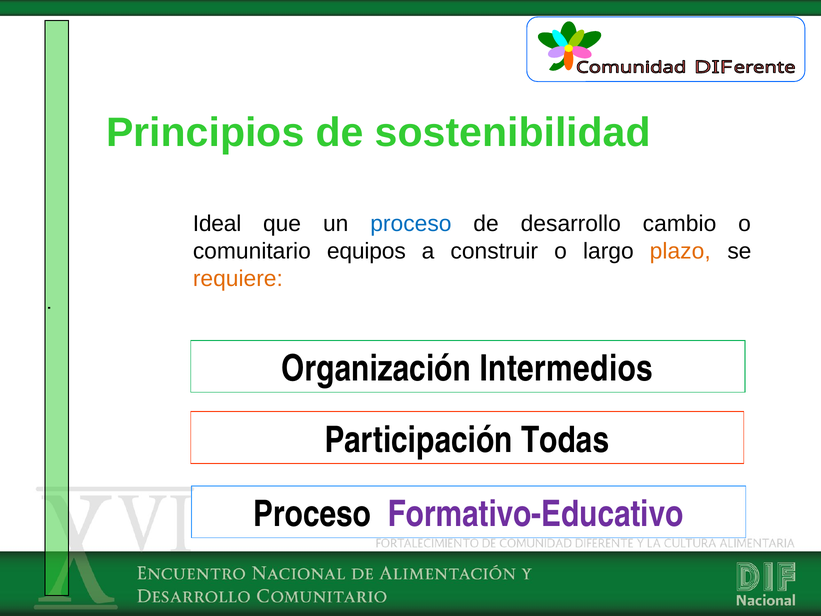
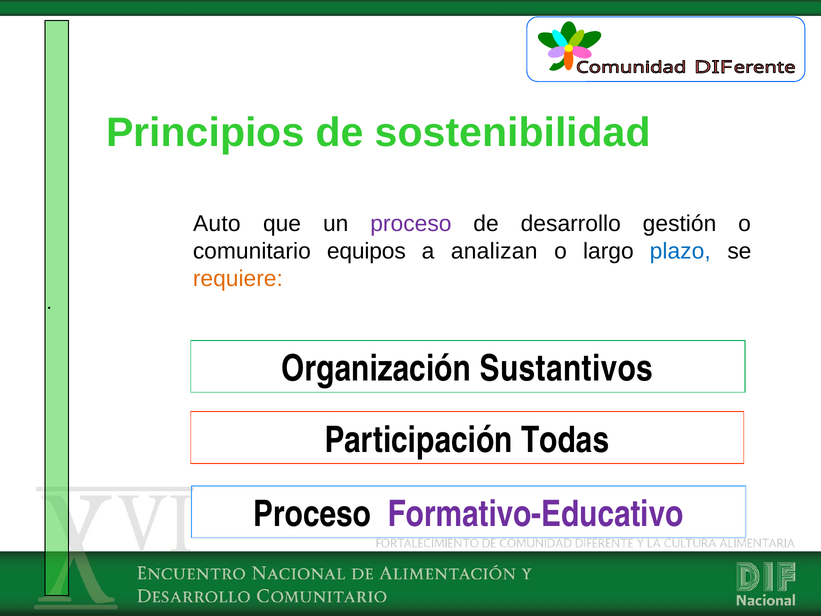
Ideal: Ideal -> Auto (217, 224)
proceso colour: blue -> purple (411, 224)
cambio: cambio -> gestión (680, 224)
construir: construir -> analizan (494, 251)
plazo colour: orange -> blue (680, 251)
Intermedios: Intermedios -> Sustantivos (566, 369)
